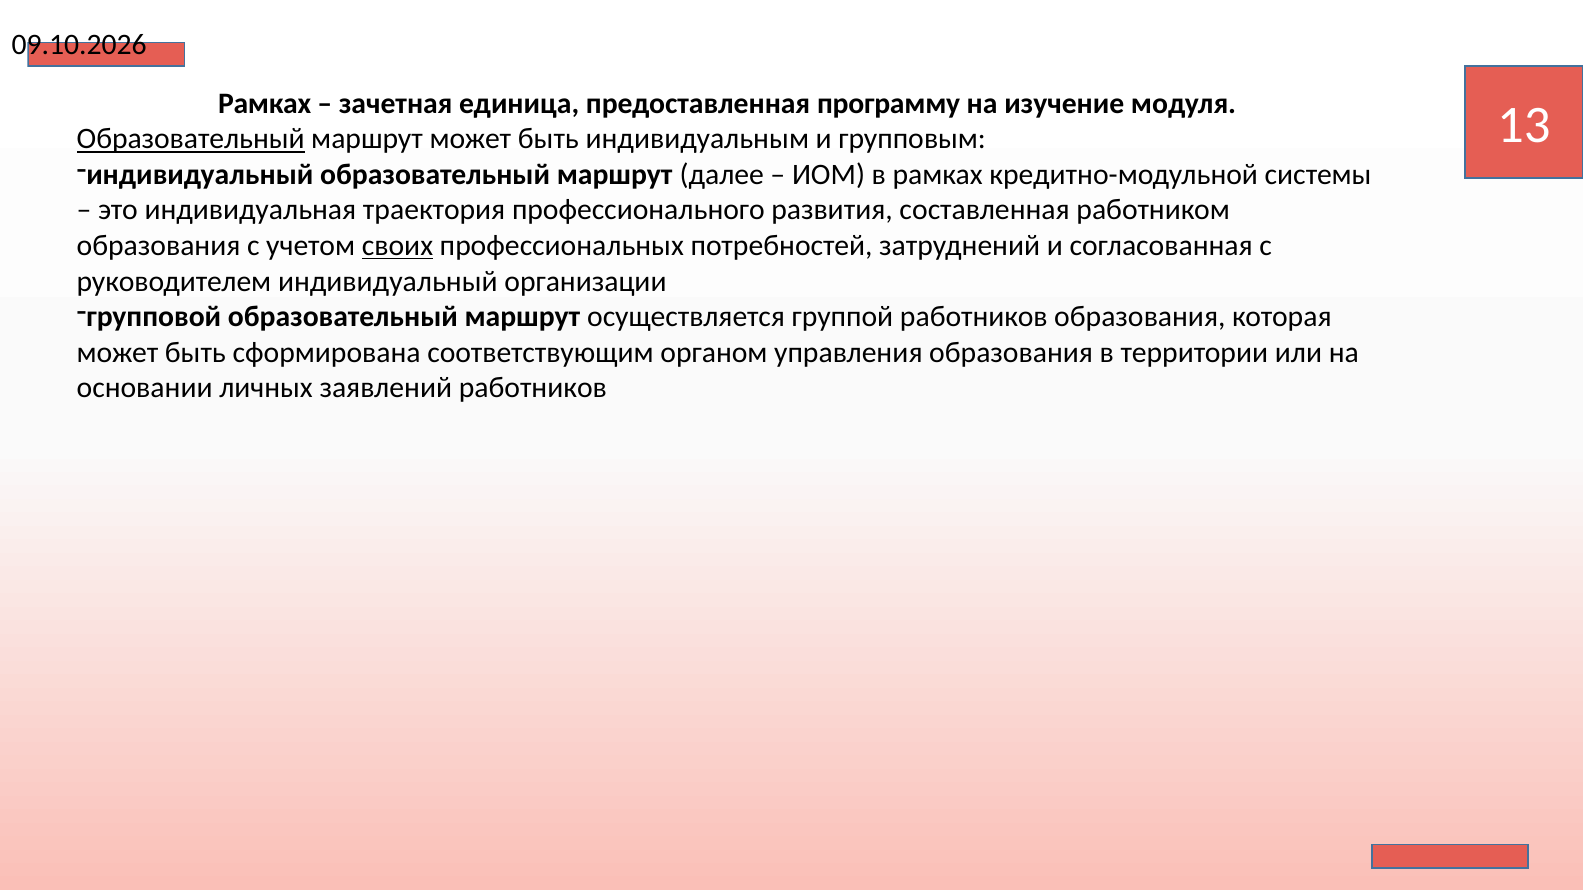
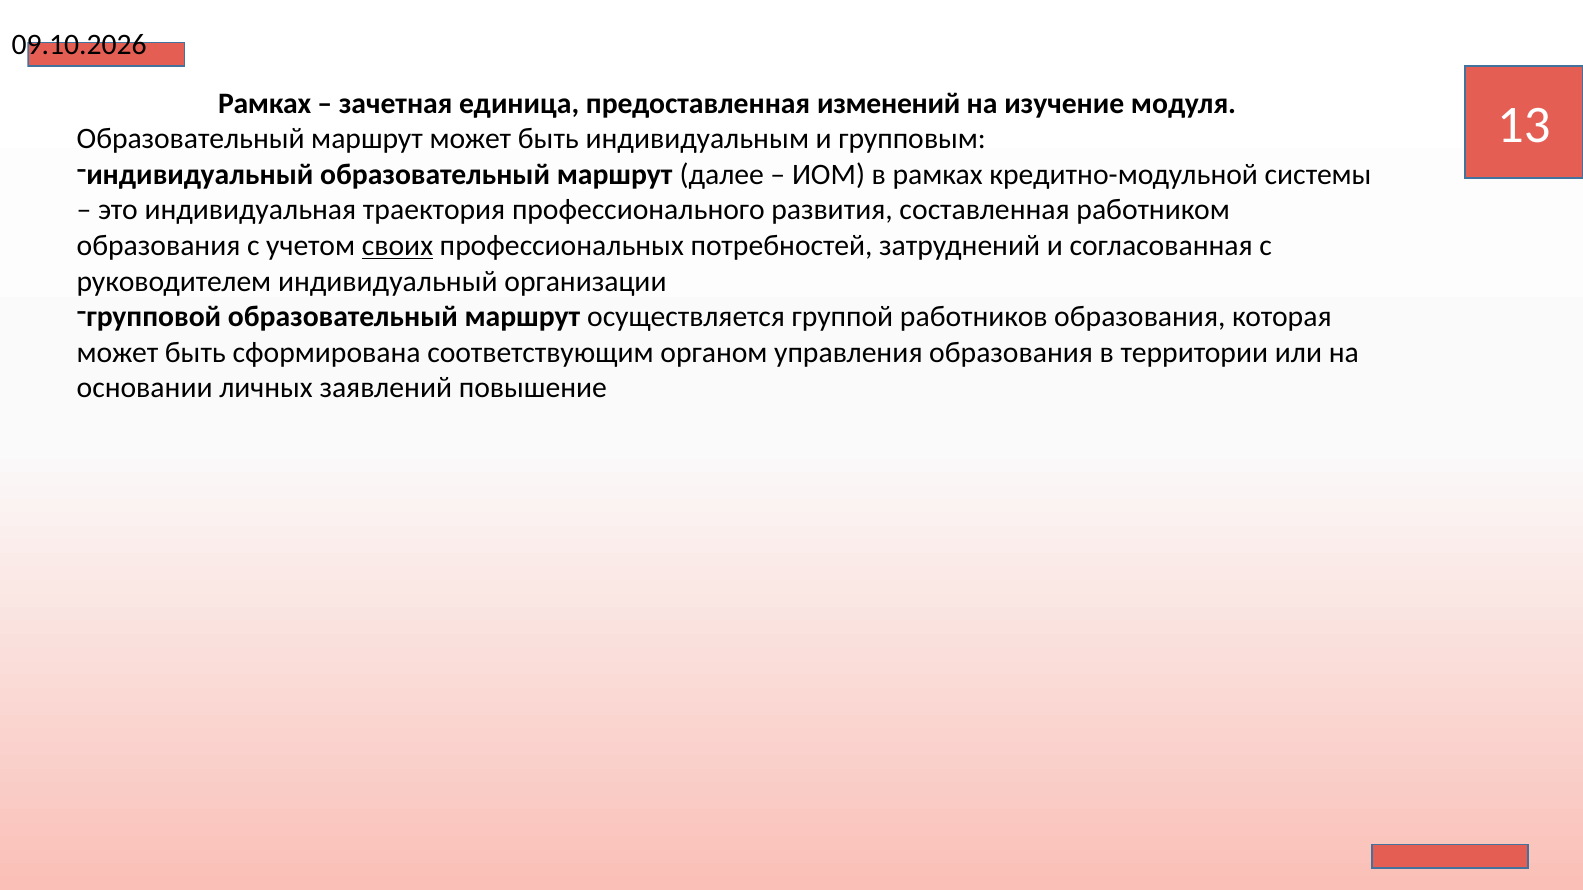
программу: программу -> изменений (889, 103)
Образовательный underline: present -> none (191, 139)
заявлений работников: работников -> повышение (533, 388)
